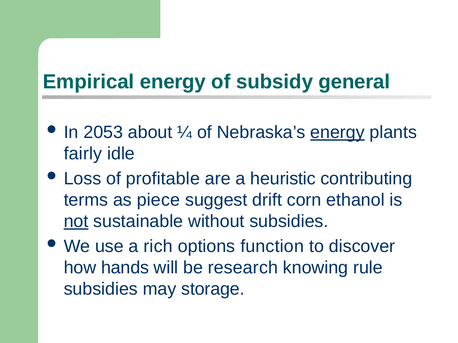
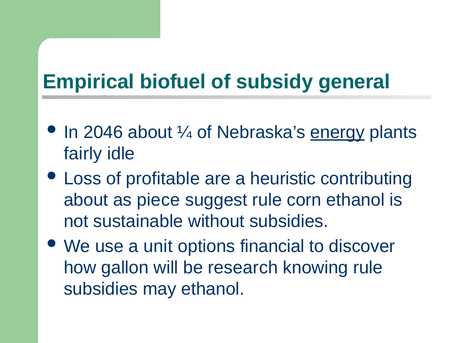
Empirical energy: energy -> biofuel (173, 82)
2053: 2053 -> 2046 (103, 133)
terms: terms -> about (86, 200)
suggest drift: drift -> rule (267, 200)
not underline: present -> none (76, 222)
rich: rich -> unit (158, 247)
function: function -> financial (272, 247)
hands: hands -> gallon (125, 268)
may storage: storage -> ethanol (213, 289)
